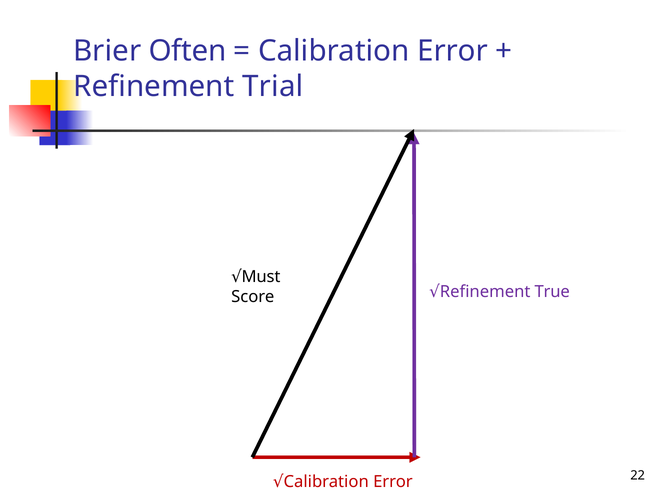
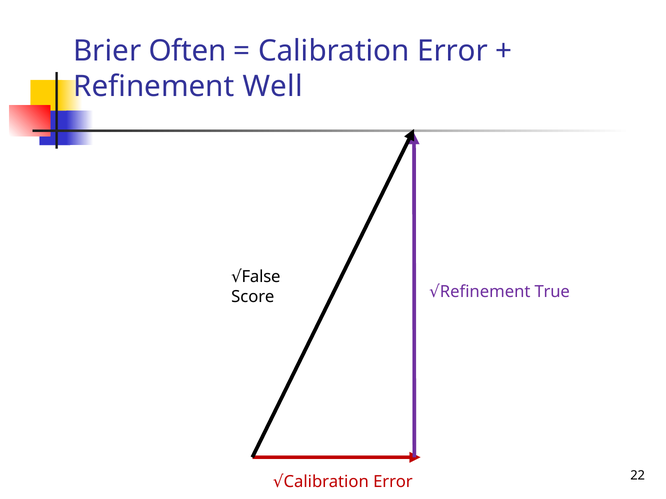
Trial: Trial -> Well (273, 86)
Must: Must -> False (261, 277)
